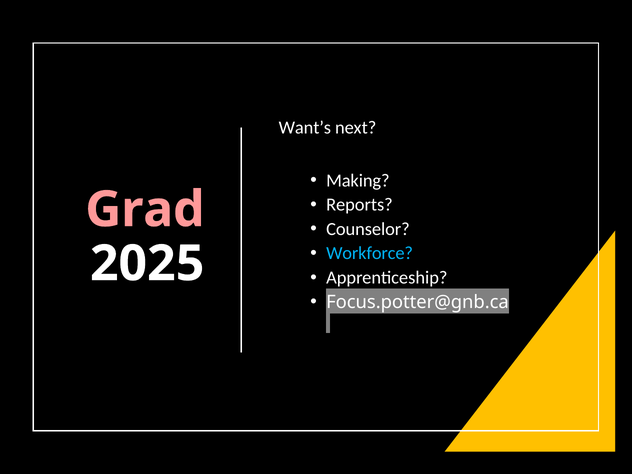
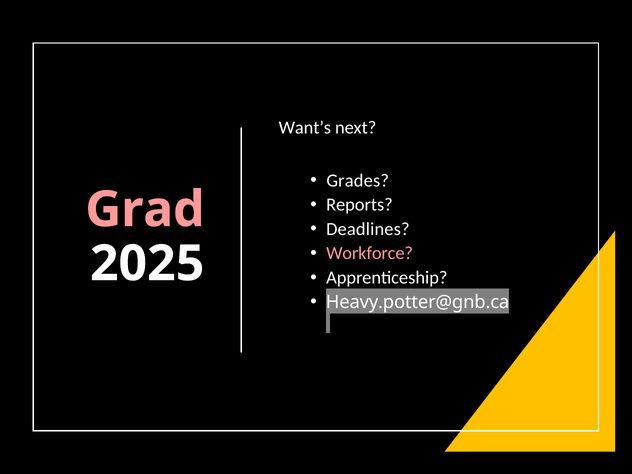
Making: Making -> Grades (358, 181)
Counselor: Counselor -> Deadlines (368, 229)
Workforce colour: light blue -> pink (370, 253)
Focus.potter@gnb.ca: Focus.potter@gnb.ca -> Heavy.potter@gnb.ca (418, 302)
